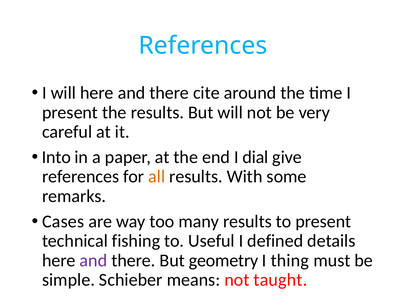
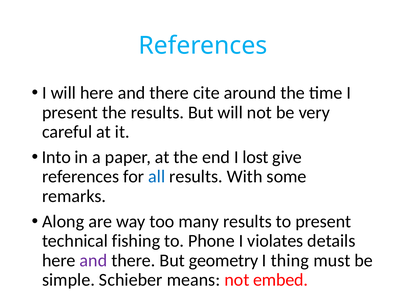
dial: dial -> lost (256, 157)
all colour: orange -> blue (157, 176)
Cases: Cases -> Along (63, 221)
Useful: Useful -> Phone (211, 241)
defined: defined -> violates (275, 241)
taught: taught -> embed (281, 280)
